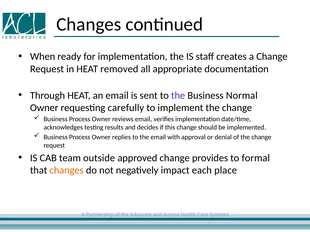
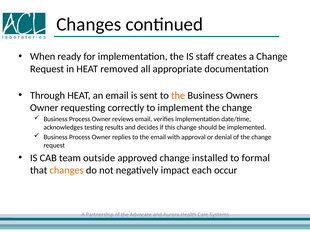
the colour: purple -> orange (178, 96)
Normal: Normal -> Owners (242, 96)
carefully: carefully -> correctly (126, 108)
provides: provides -> installed (210, 158)
place: place -> occur (226, 171)
